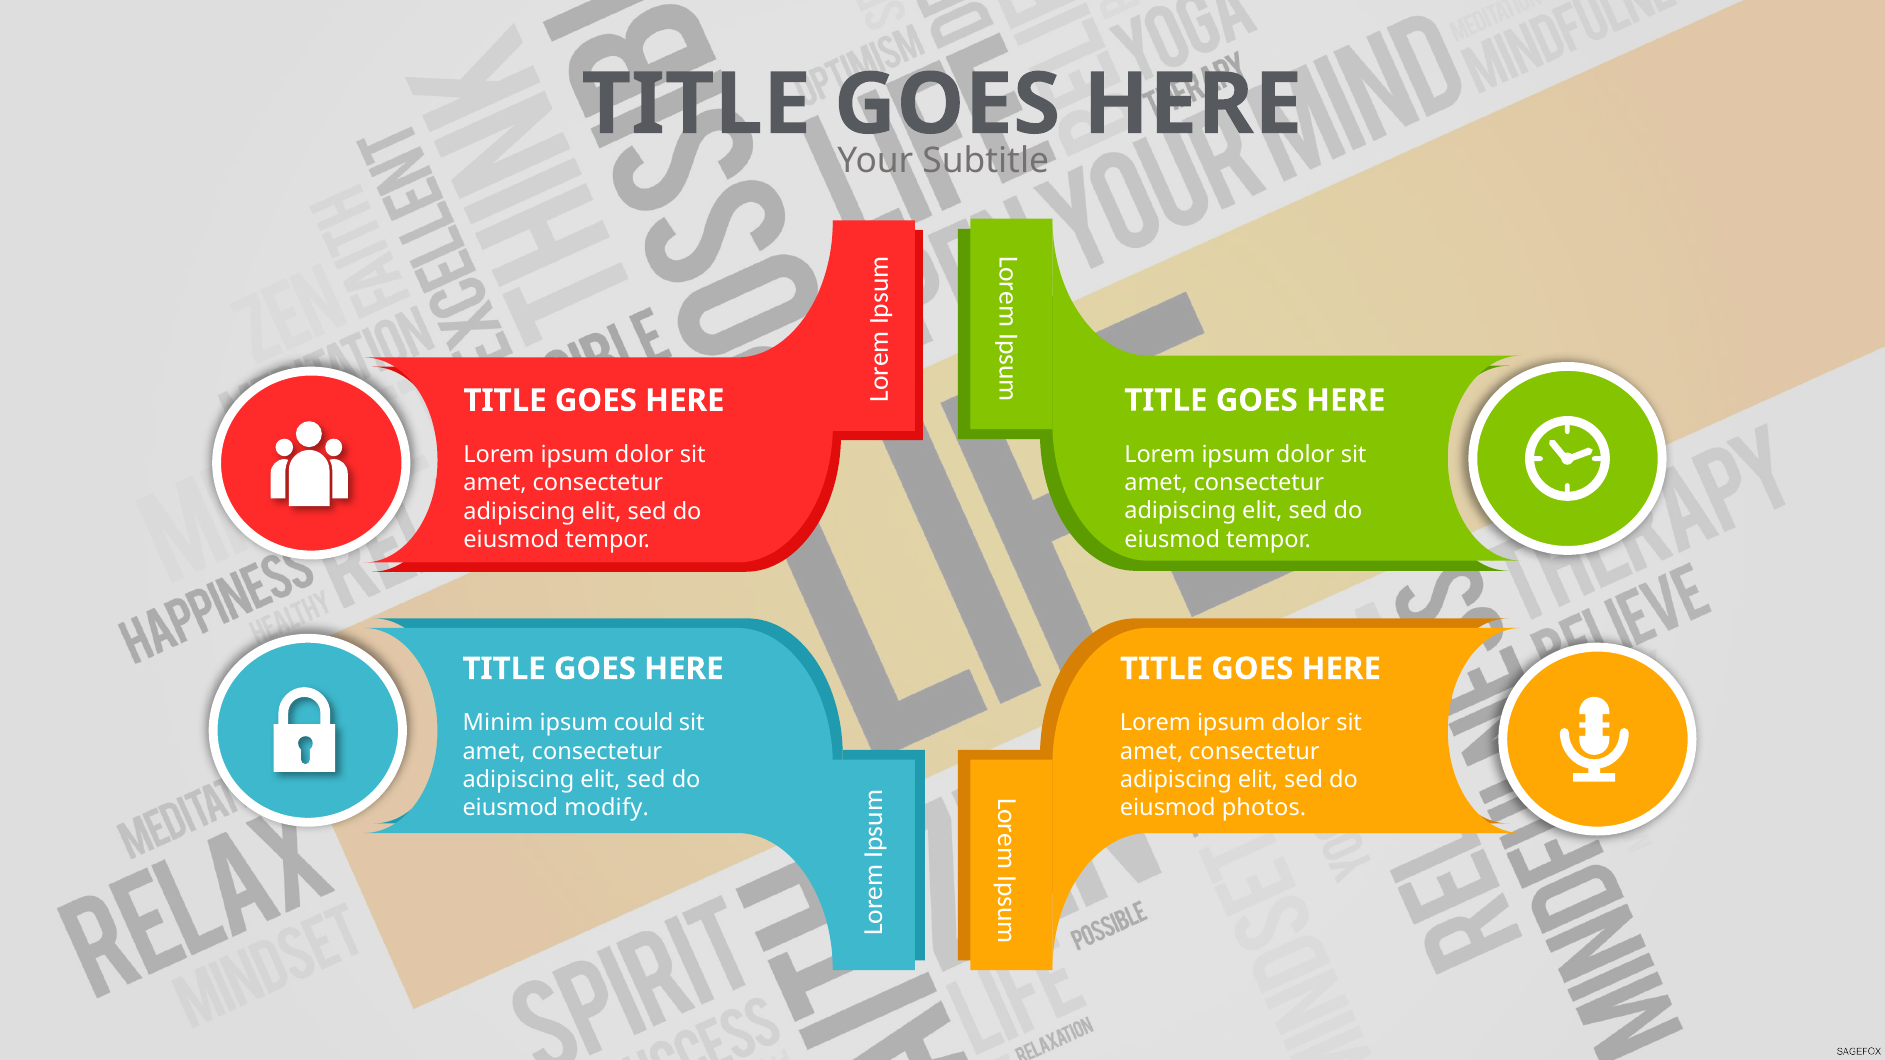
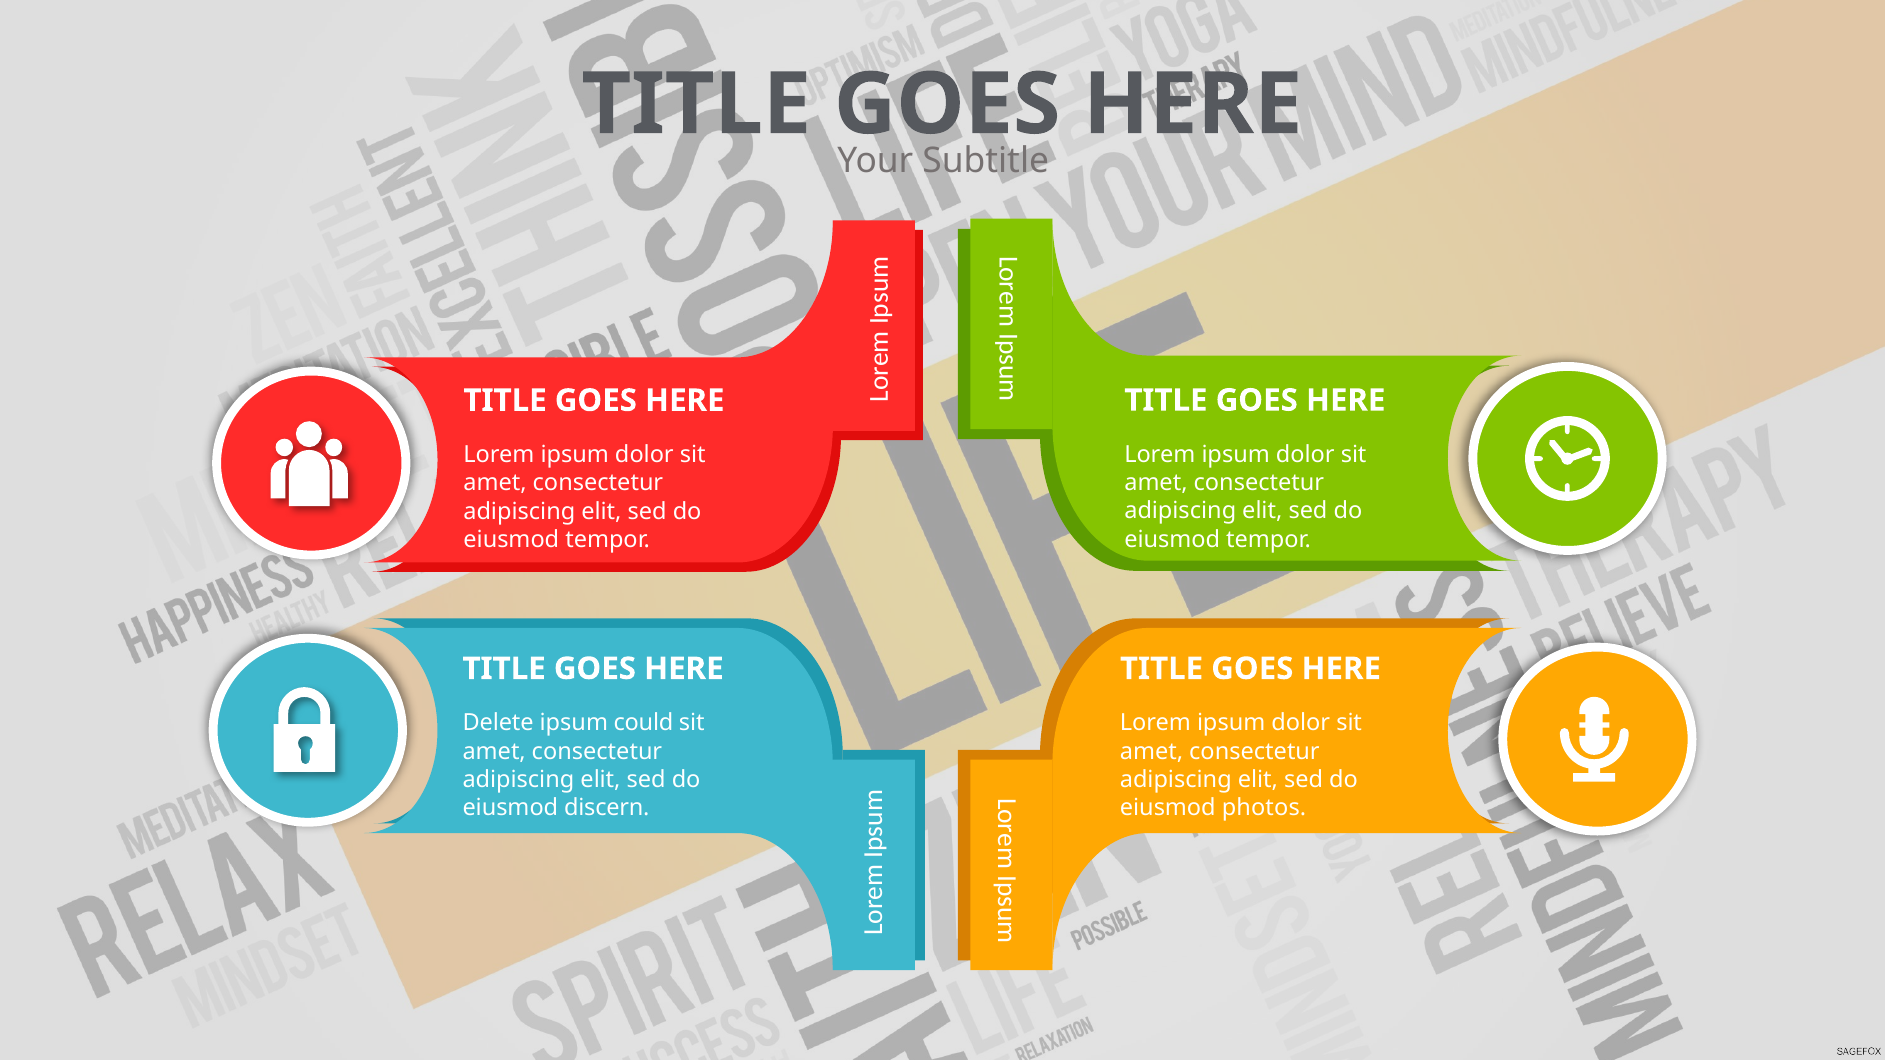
Minim: Minim -> Delete (498, 723)
modify: modify -> discern (607, 808)
